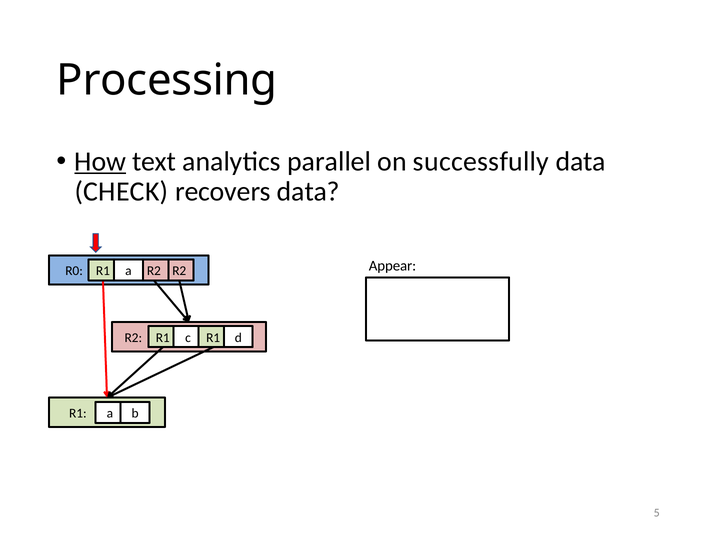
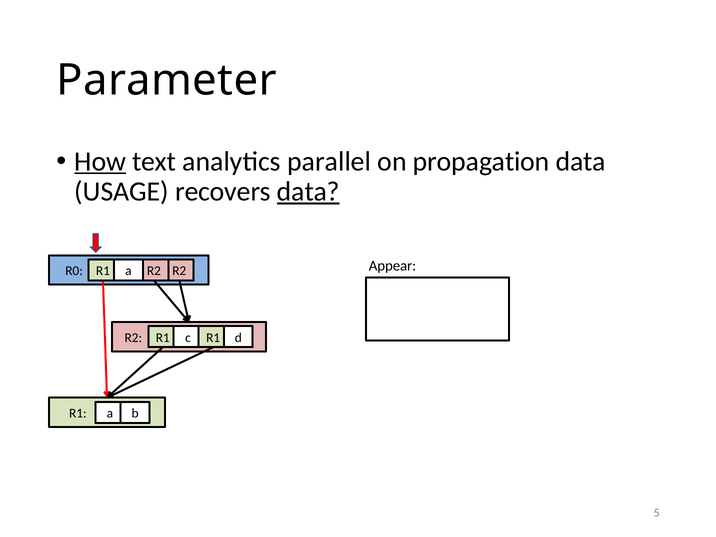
Processing: Processing -> Parameter (166, 80)
successfully: successfully -> propagation (481, 161)
CHECK: CHECK -> USAGE (122, 191)
data underline: none -> present (308, 191)
